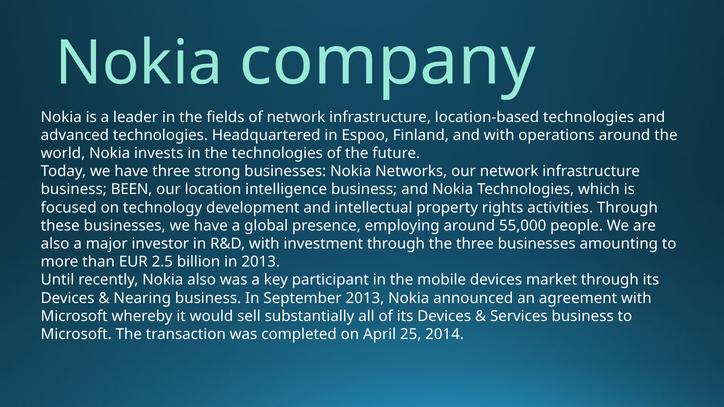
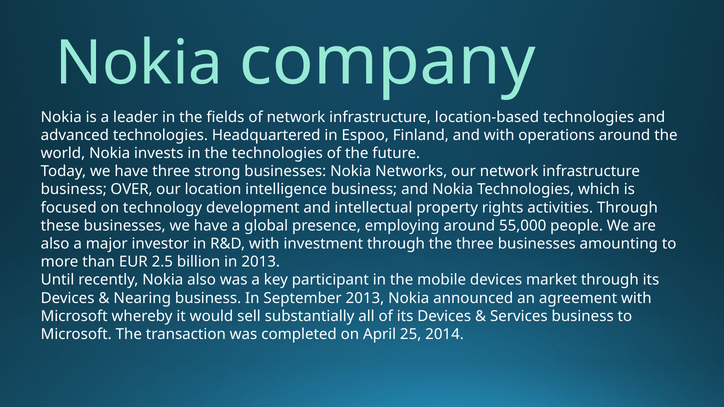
BEEN: BEEN -> OVER (132, 190)
